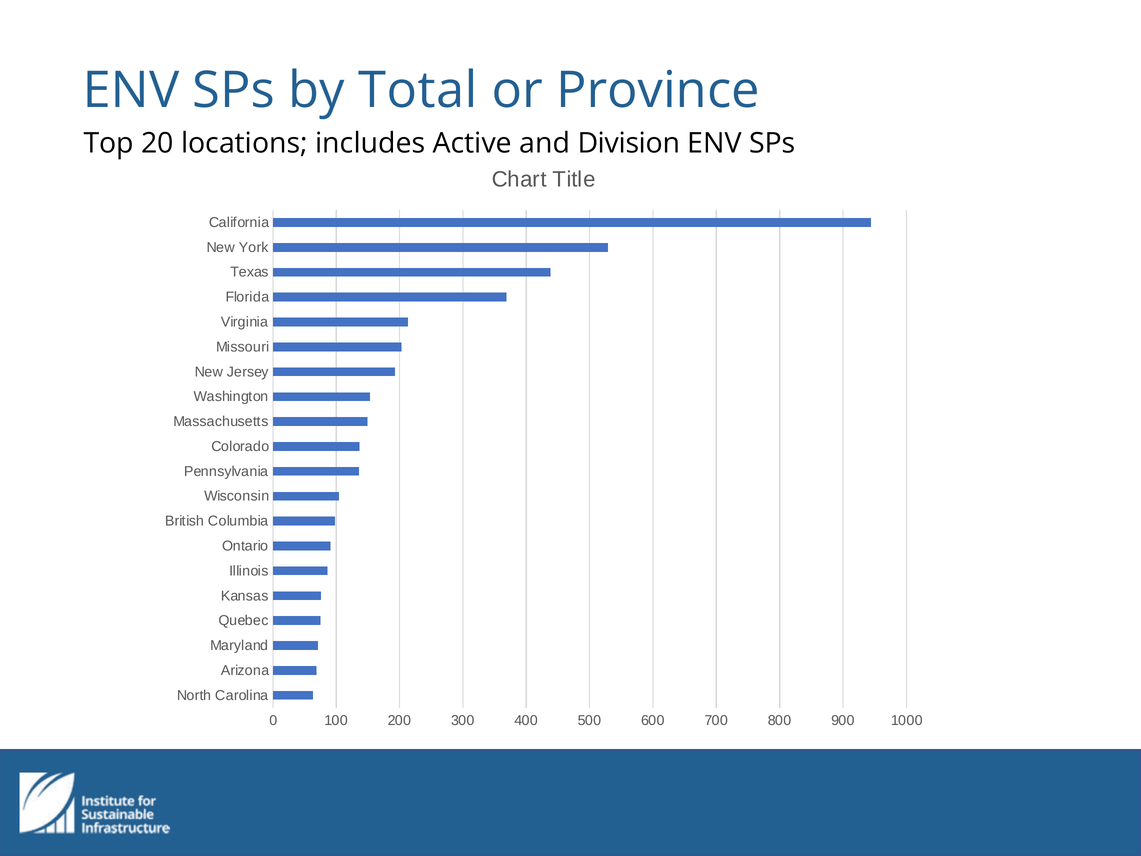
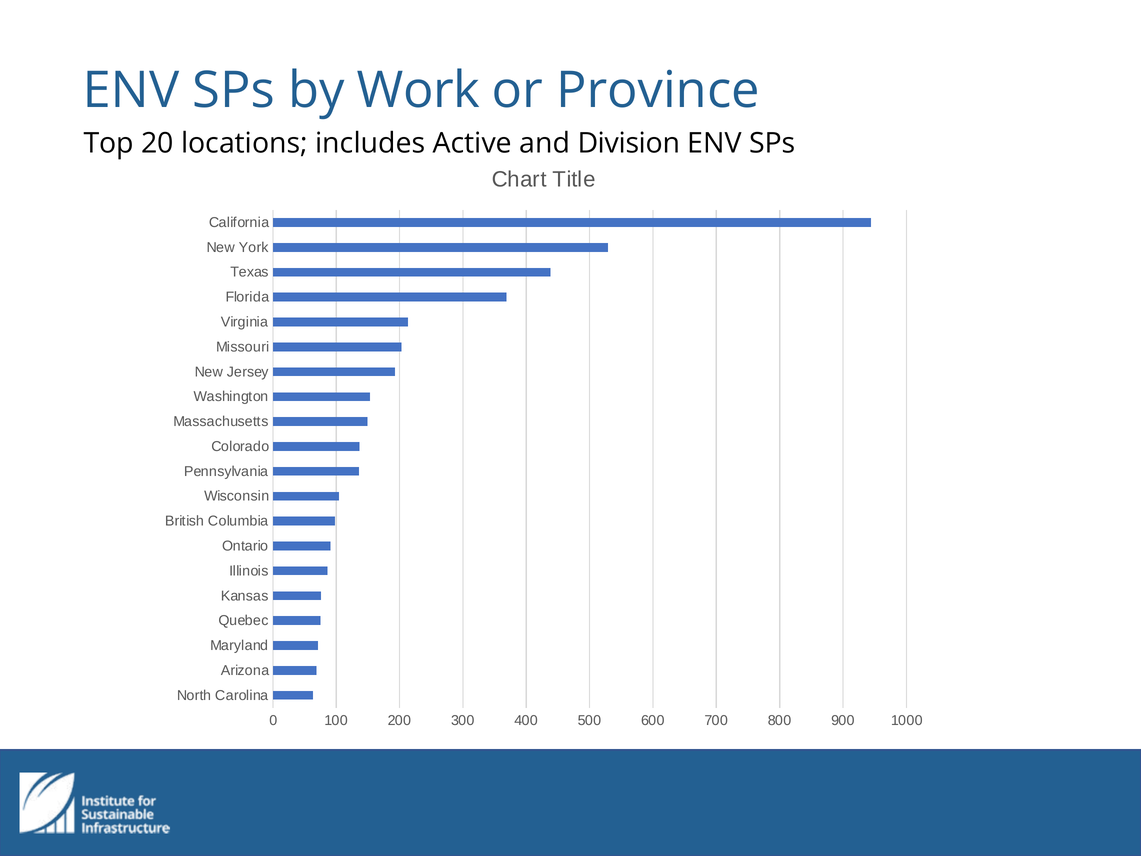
Total: Total -> Work (418, 91)
